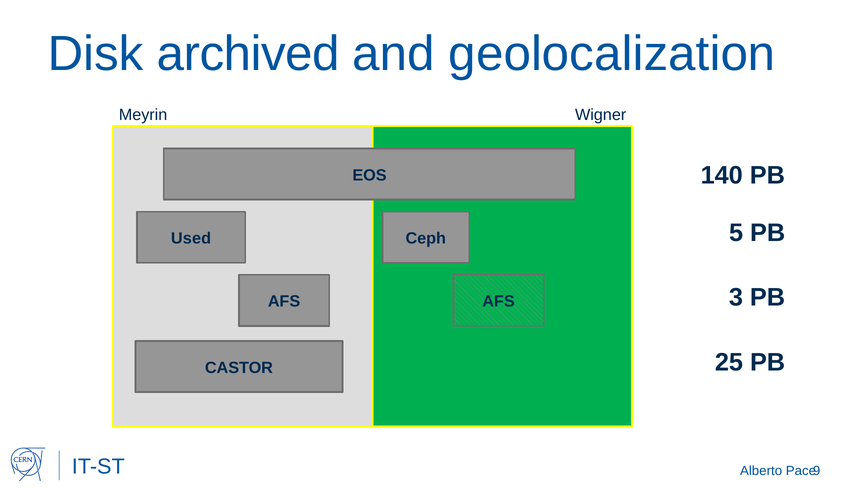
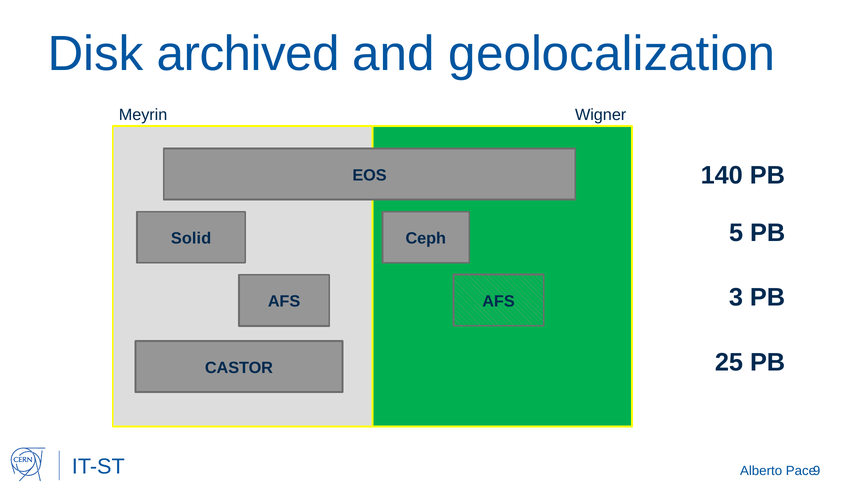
Used: Used -> Solid (191, 238)
